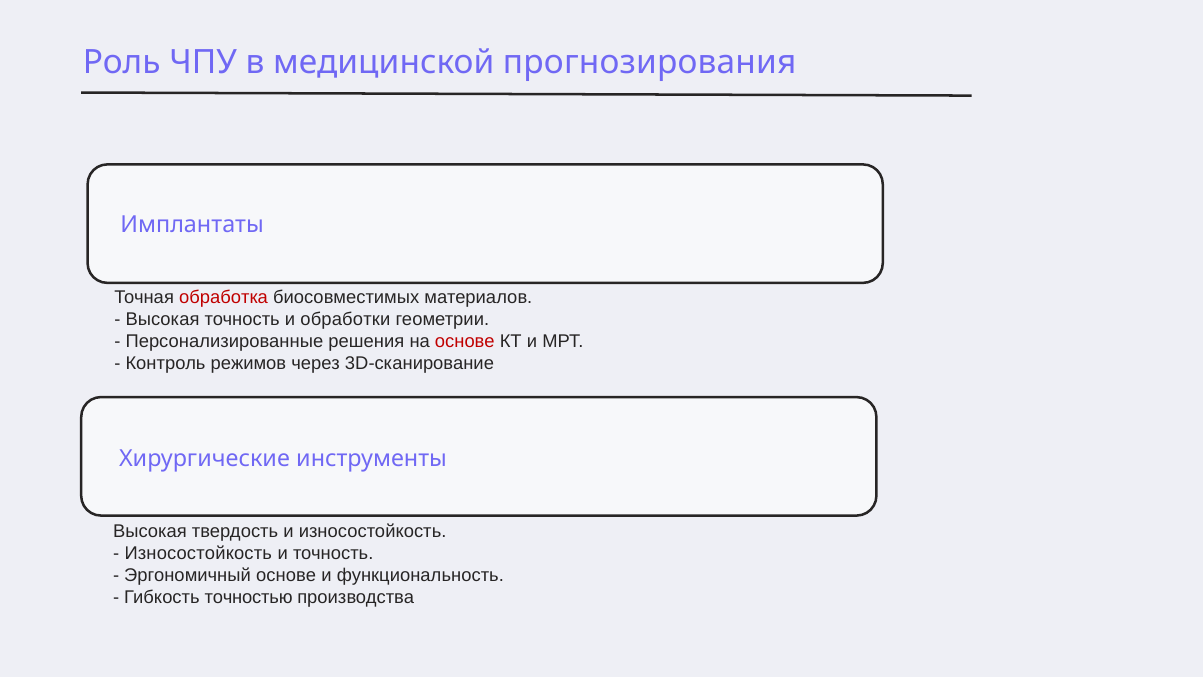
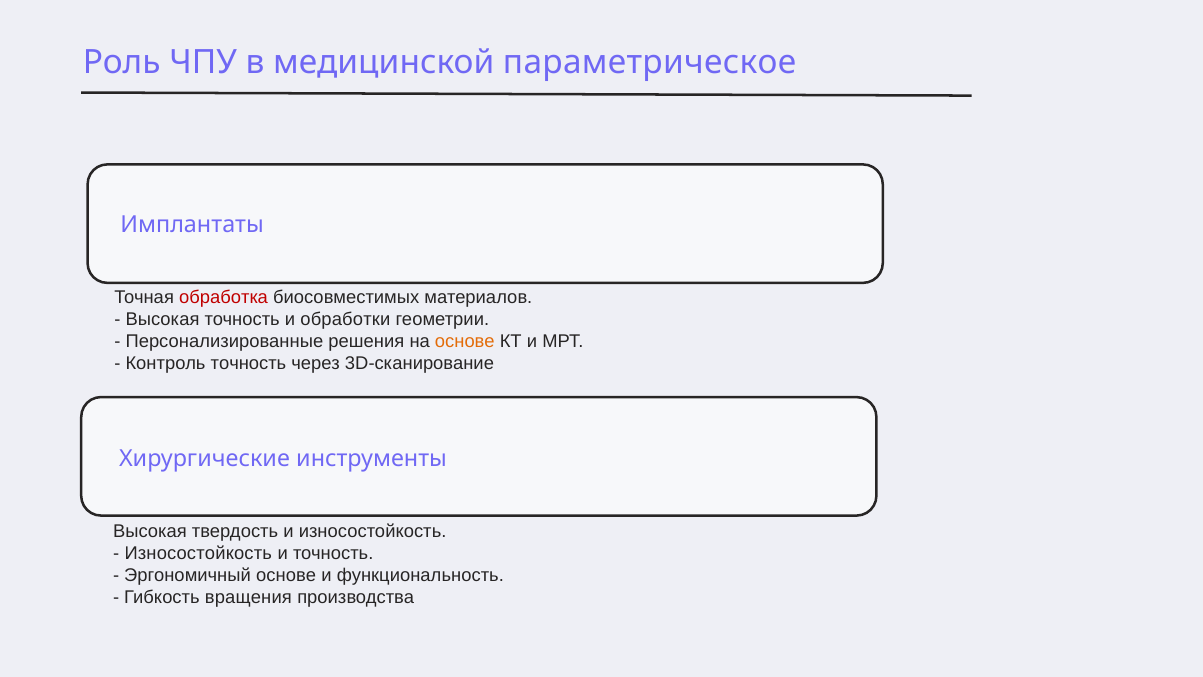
прогнозирования: прогнозирования -> параметрическое (650, 62)
основе colour: red -> orange (465, 342)
Контроль режимов: режимов -> точность (248, 364)
точностью: точностью -> вращения (248, 597)
